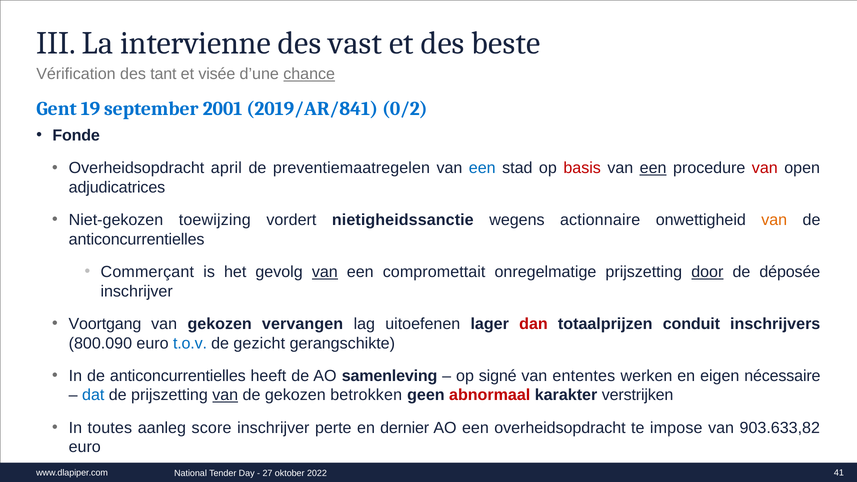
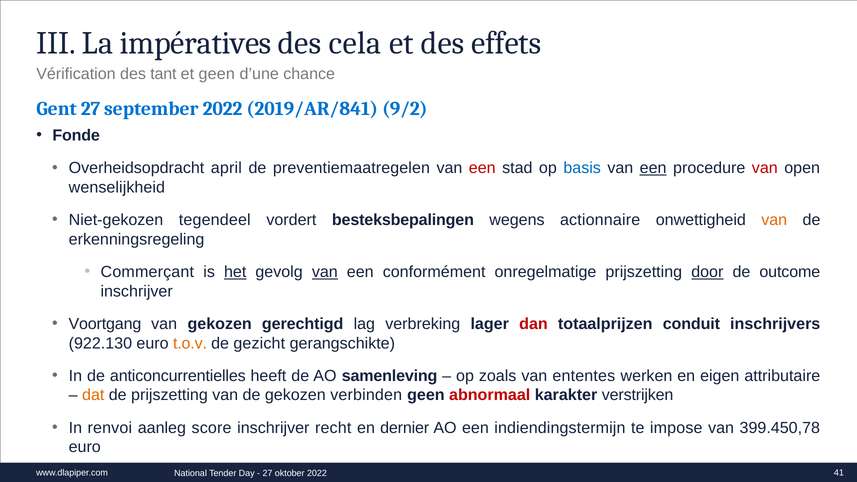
intervienne: intervienne -> impératives (196, 43)
vast: vast -> cela (355, 43)
beste: beste -> effets (506, 43)
et visée: visée -> geen (217, 74)
chance underline: present -> none (309, 74)
Gent 19: 19 -> 27 (90, 109)
september 2001: 2001 -> 2022 (223, 109)
0/2: 0/2 -> 9/2 (405, 109)
een colour: blue -> red (482, 168)
basis colour: red -> blue (582, 168)
adjudicatrices: adjudicatrices -> wenselijkheid (117, 187)
toewijzing: toewijzing -> tegendeel (215, 220)
nietigheidssanctie: nietigheidssanctie -> besteksbepalingen (403, 220)
anticoncurrentielles: anticoncurrentielles -> erkenningsregeling (137, 239)
het underline: none -> present (235, 272)
compromettait: compromettait -> conformément (434, 272)
déposée: déposée -> outcome (790, 272)
vervangen: vervangen -> gerechtigd (303, 324)
uitoefenen: uitoefenen -> verbreking (423, 324)
800.090: 800.090 -> 922.130 (100, 343)
t.o.v colour: blue -> orange (190, 343)
signé: signé -> zoals (498, 376)
nécessaire: nécessaire -> attributaire (782, 376)
dat colour: blue -> orange (93, 395)
van underline: present -> none (225, 395)
betrokken: betrokken -> verbinden (366, 395)
toutes: toutes -> renvoi (110, 428)
perte: perte -> recht (333, 428)
een overheidsopdracht: overheidsopdracht -> indiendingstermijn (560, 428)
903.633,82: 903.633,82 -> 399.450,78 (780, 428)
